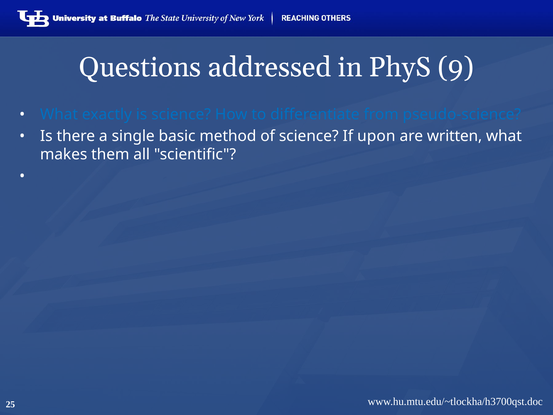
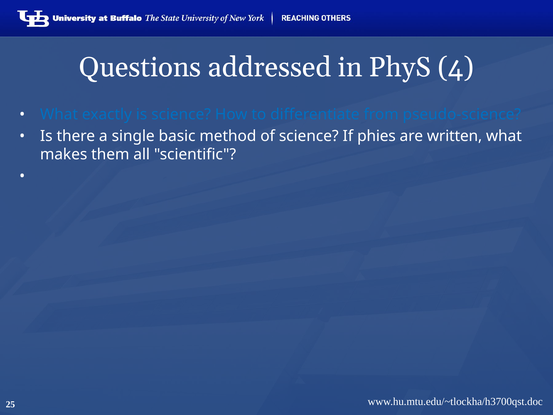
9: 9 -> 4 (456, 67)
upon: upon -> phies (376, 136)
